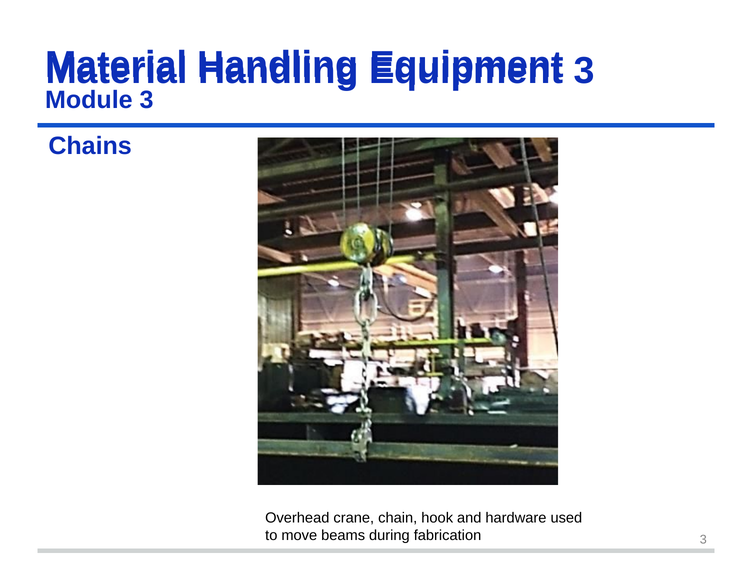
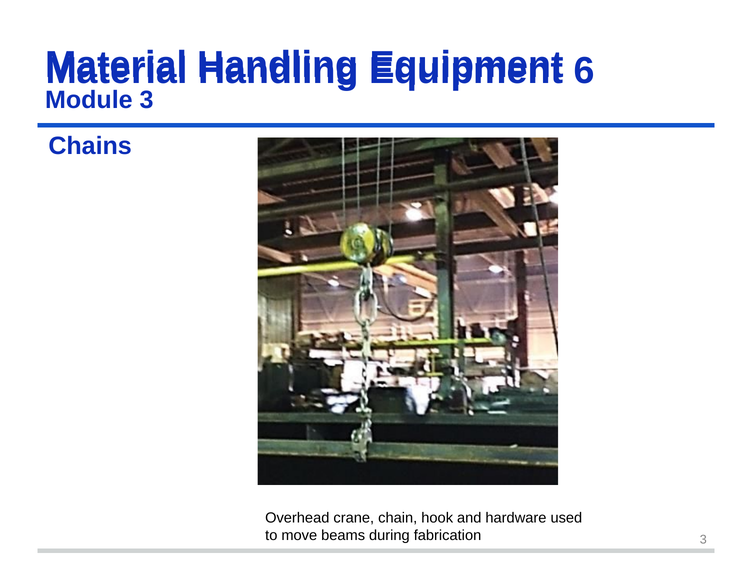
3: 3 -> 6 (584, 71)
